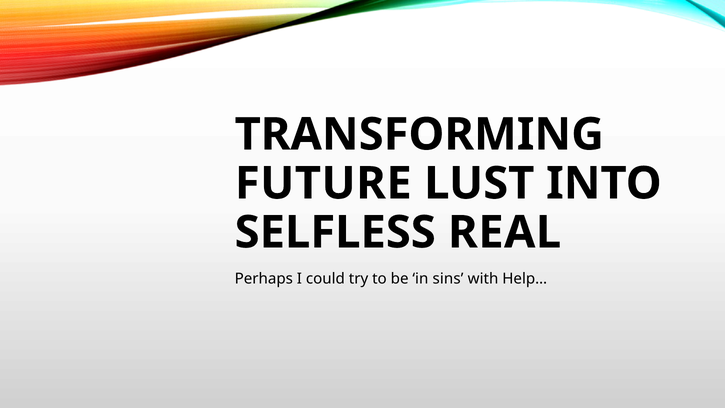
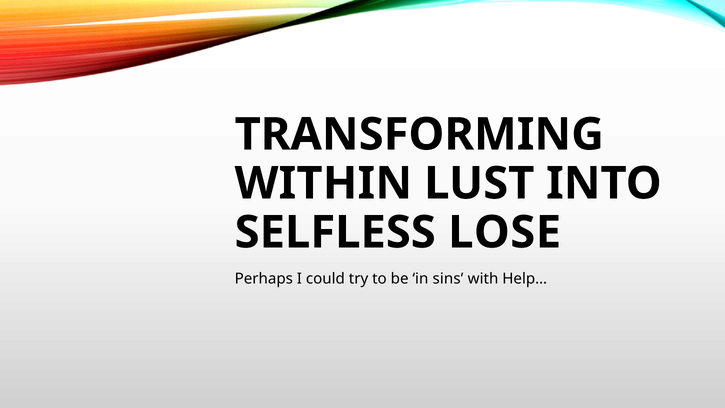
FUTURE: FUTURE -> WITHIN (323, 183)
REAL: REAL -> LOSE (505, 232)
